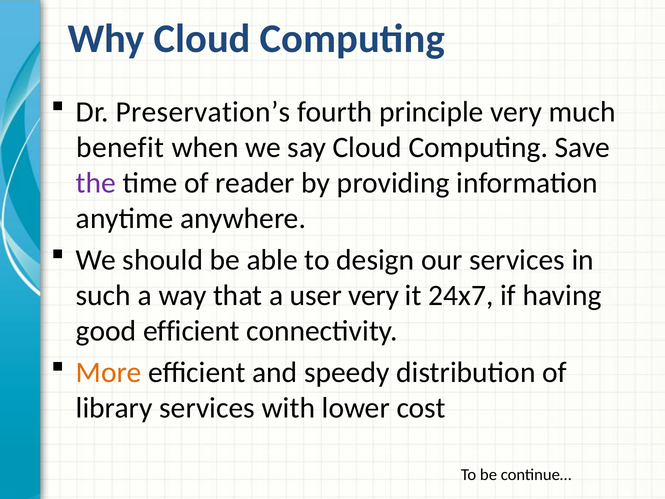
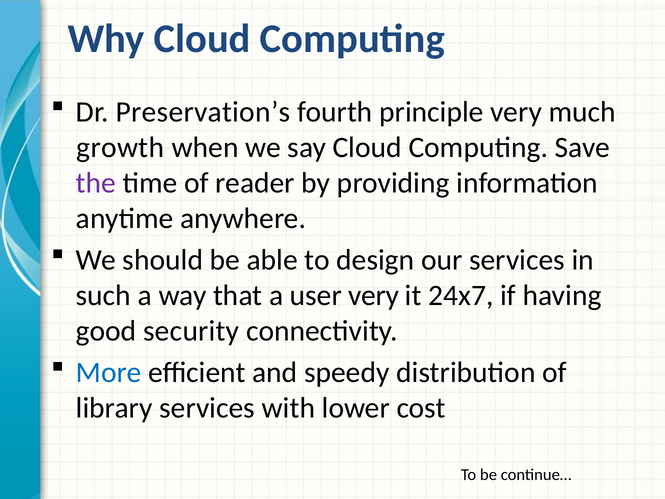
benefit: benefit -> growth (120, 147)
good efficient: efficient -> security (191, 331)
More colour: orange -> blue (109, 372)
